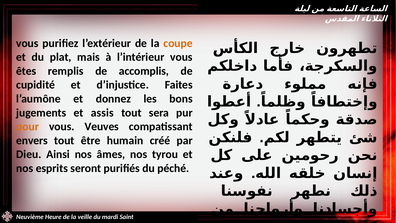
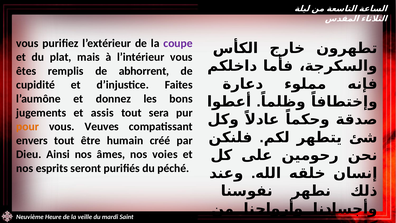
coupe colour: orange -> purple (178, 43)
accomplis: accomplis -> abhorrent (144, 71)
tyrou: tyrou -> voies (165, 154)
